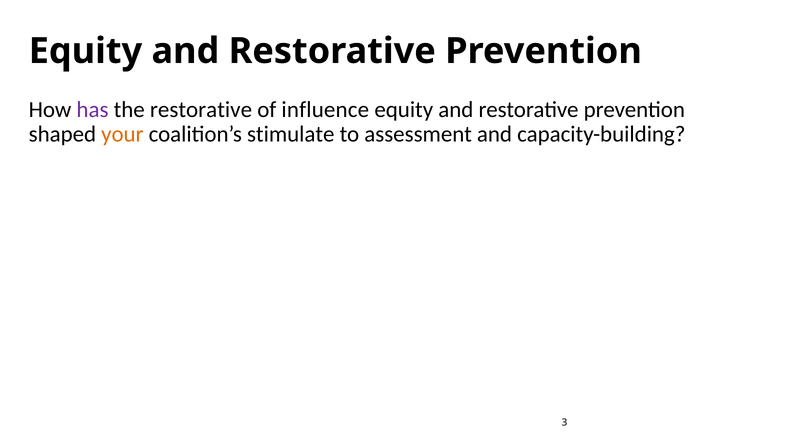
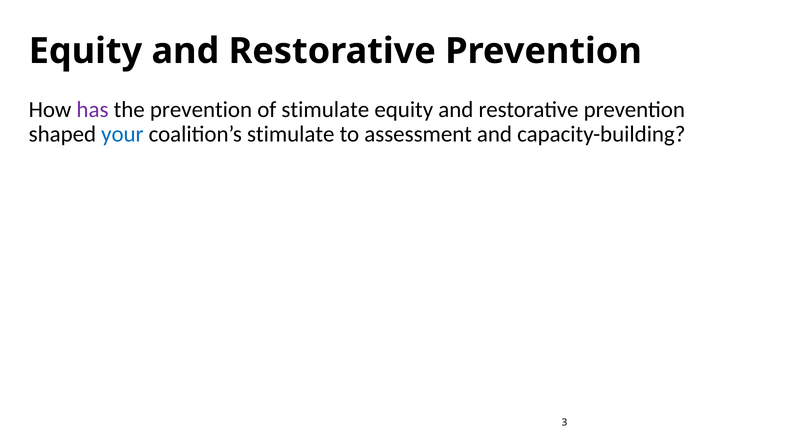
the restorative: restorative -> prevention (201, 109)
of influence: influence -> stimulate (325, 109)
your colour: orange -> blue (122, 134)
